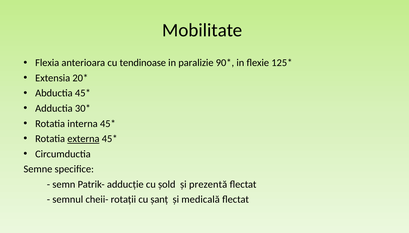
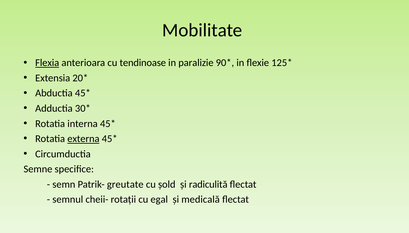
Flexia underline: none -> present (47, 63)
adducție: adducție -> greutate (125, 185)
prezentă: prezentă -> radiculită (208, 185)
șanț: șanț -> egal (159, 200)
